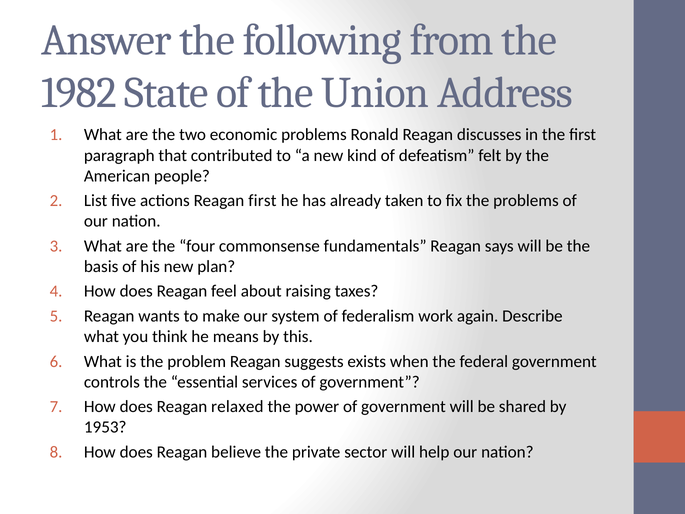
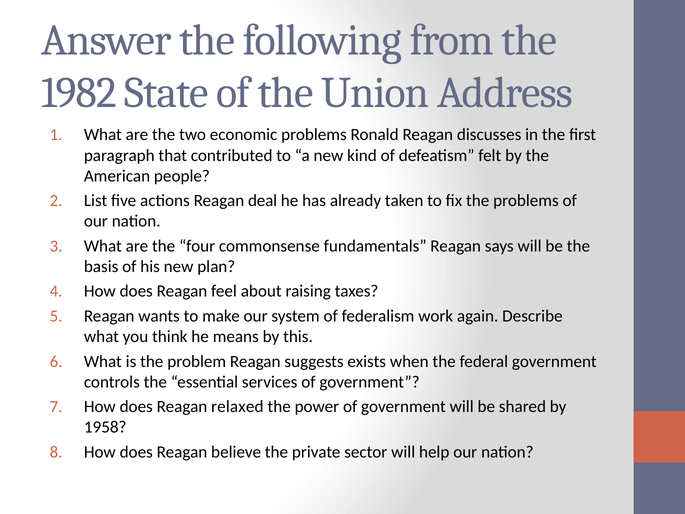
Reagan first: first -> deal (263, 201)
1953: 1953 -> 1958 (105, 427)
